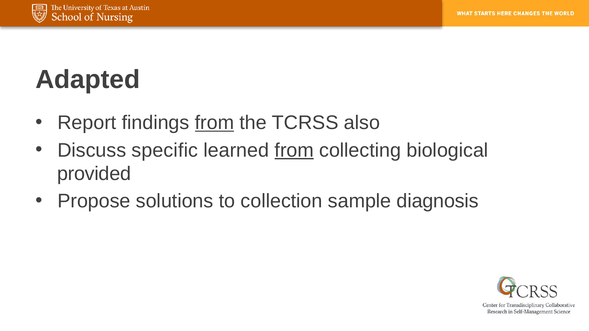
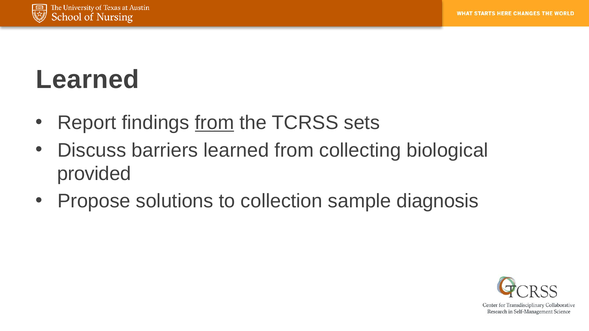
Adapted: Adapted -> Learned (88, 80)
also: also -> sets (362, 123)
specific: specific -> barriers (165, 150)
from underline: present -> none (294, 150)
